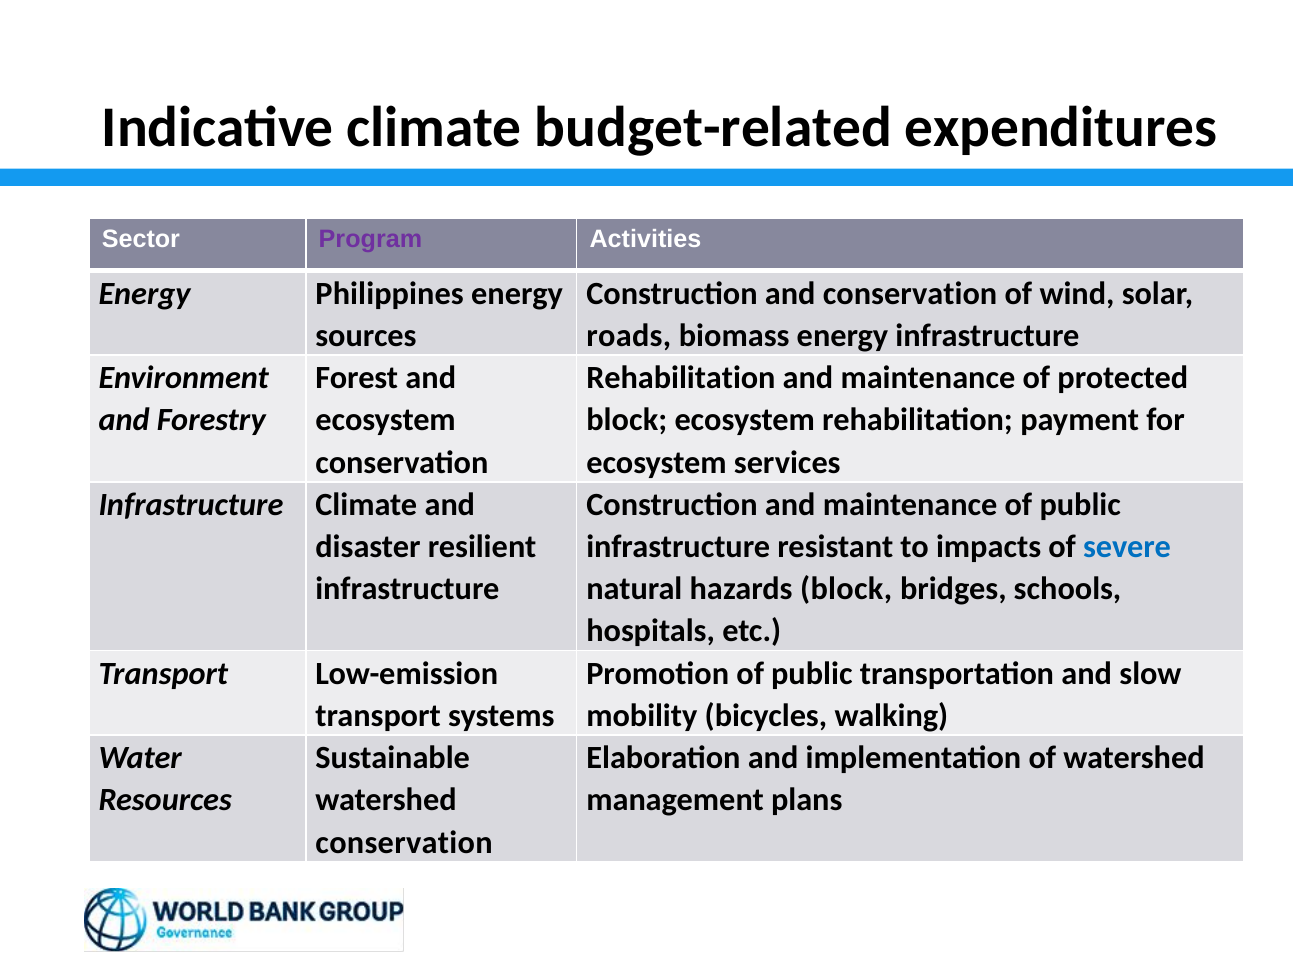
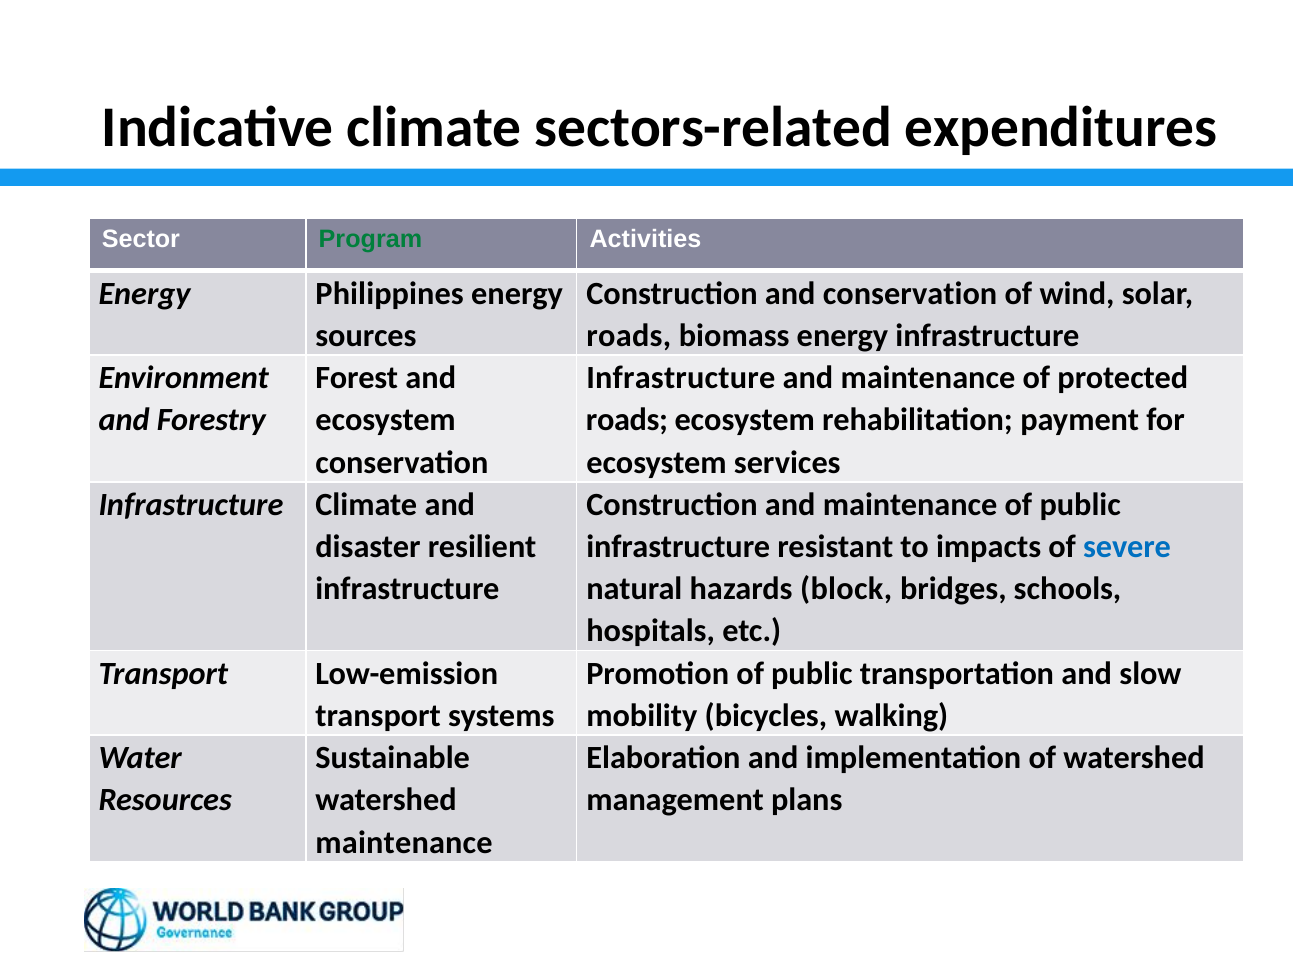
budget-related: budget-related -> sectors-related (713, 127)
Program colour: purple -> green (370, 239)
Rehabilitation: Rehabilitation -> Infrastructure (681, 378)
block: block -> roads (627, 420)
conservation: conservation -> maintenance (404, 842)
